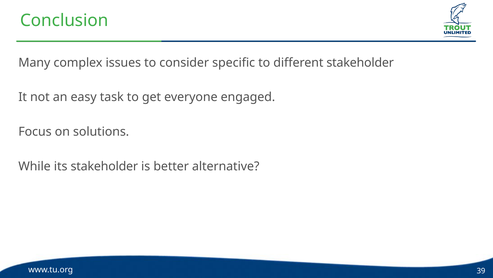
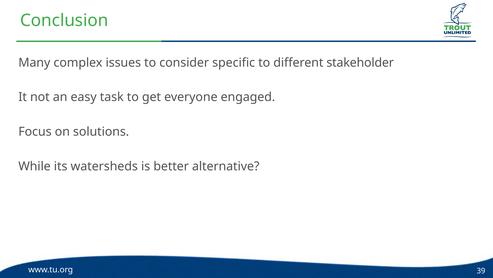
its stakeholder: stakeholder -> watersheds (104, 166)
